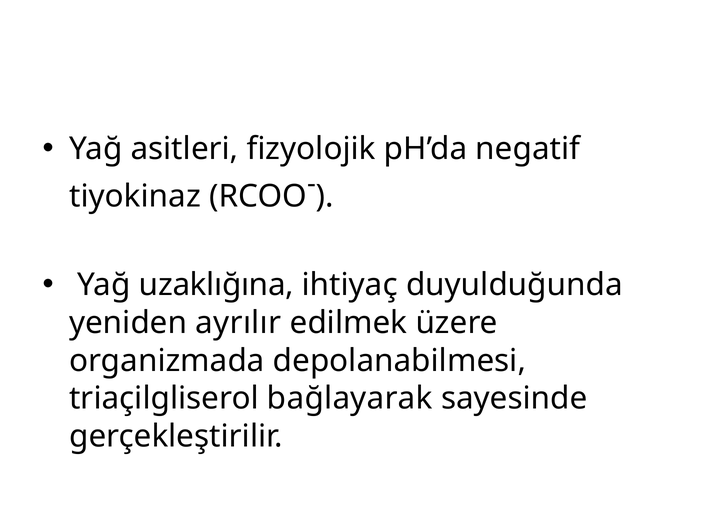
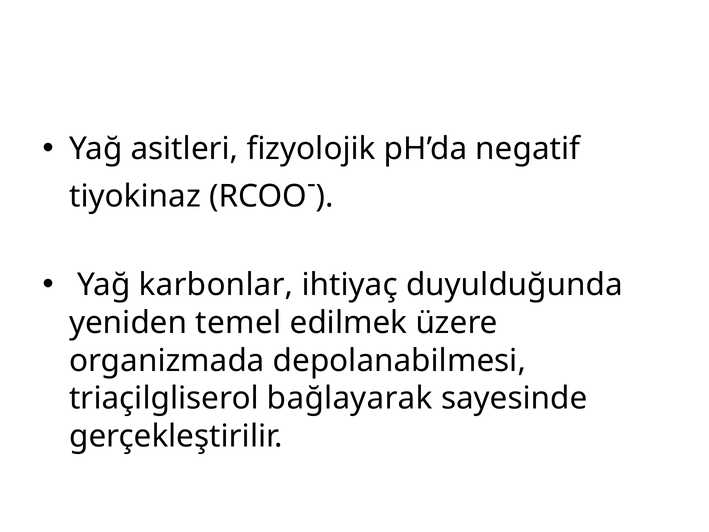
uzaklığına: uzaklığına -> karbonlar (216, 285)
ayrılır: ayrılır -> temel (238, 323)
